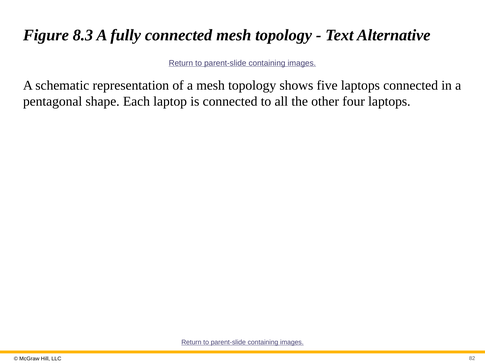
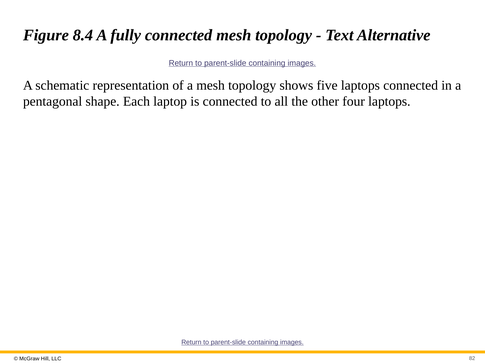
8.3: 8.3 -> 8.4 (83, 35)
